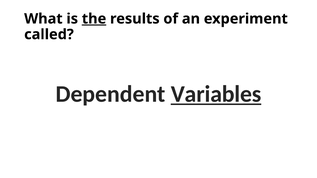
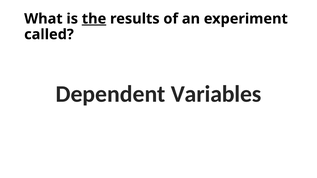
Variables underline: present -> none (216, 94)
